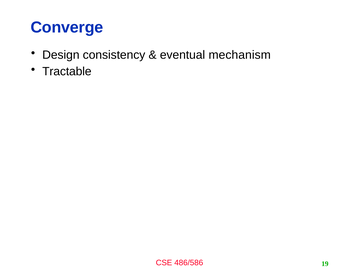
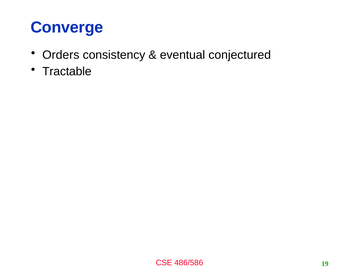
Design: Design -> Orders (61, 55)
mechanism: mechanism -> conjectured (240, 55)
